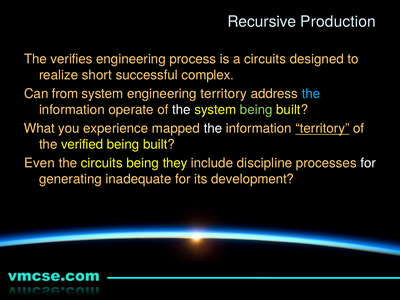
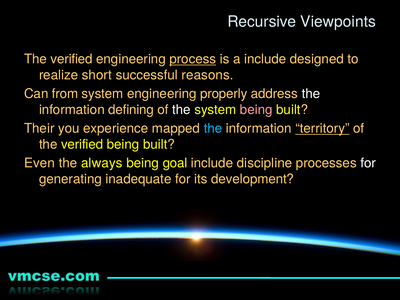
Production: Production -> Viewpoints (338, 22)
verifies: verifies -> verified (72, 59)
process underline: none -> present (193, 59)
a circuits: circuits -> include (265, 59)
complex: complex -> reasons (208, 75)
engineering territory: territory -> properly (224, 94)
the colour: light blue -> white (311, 94)
operate: operate -> defining (131, 110)
being colour: light green -> pink (256, 110)
What: What -> Their (39, 129)
the colour: white -> light blue (213, 129)
the circuits: circuits -> always (102, 163)
they: they -> goal (175, 163)
